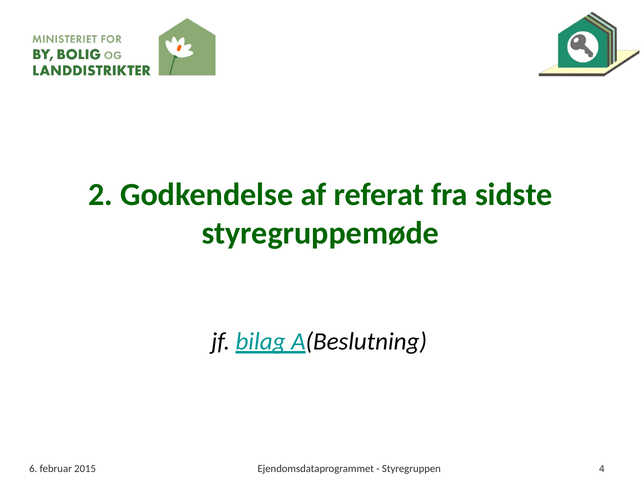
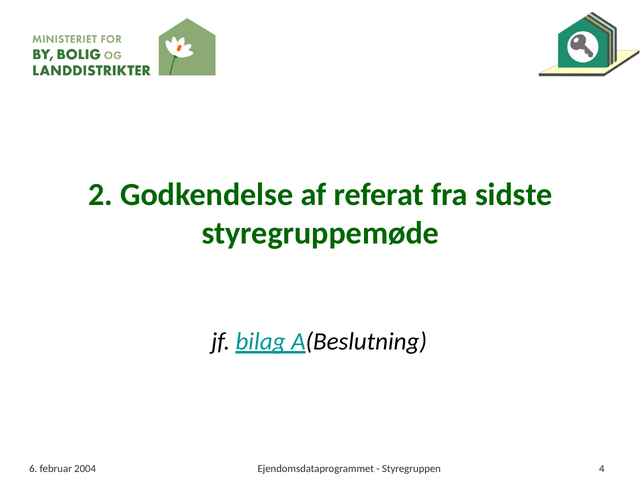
2015: 2015 -> 2004 (85, 469)
